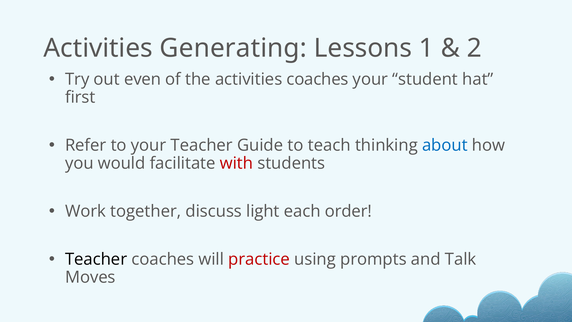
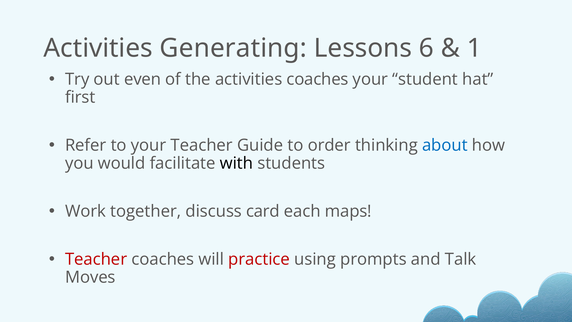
1: 1 -> 6 (426, 48)
2: 2 -> 1 (474, 48)
teach: teach -> order (329, 145)
with colour: red -> black (237, 163)
light: light -> card (263, 211)
order: order -> maps (348, 211)
Teacher colour: black -> red (96, 259)
